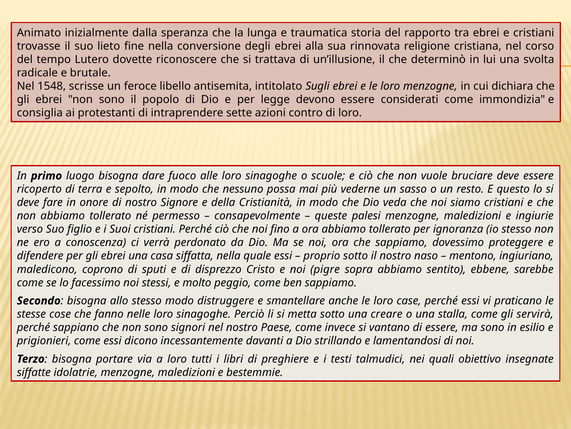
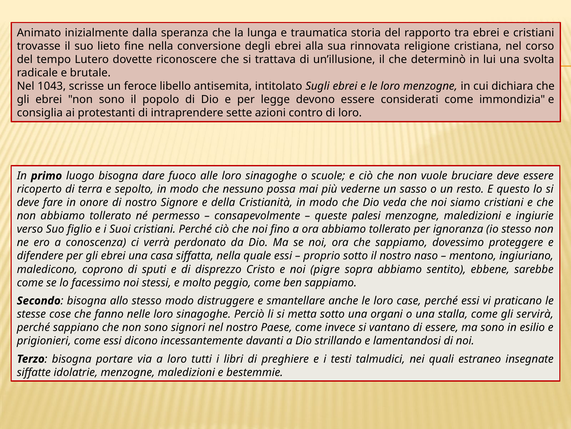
1548: 1548 -> 1043 (52, 86)
creare: creare -> organi (387, 314)
obiettivo: obiettivo -> estraneo (480, 358)
